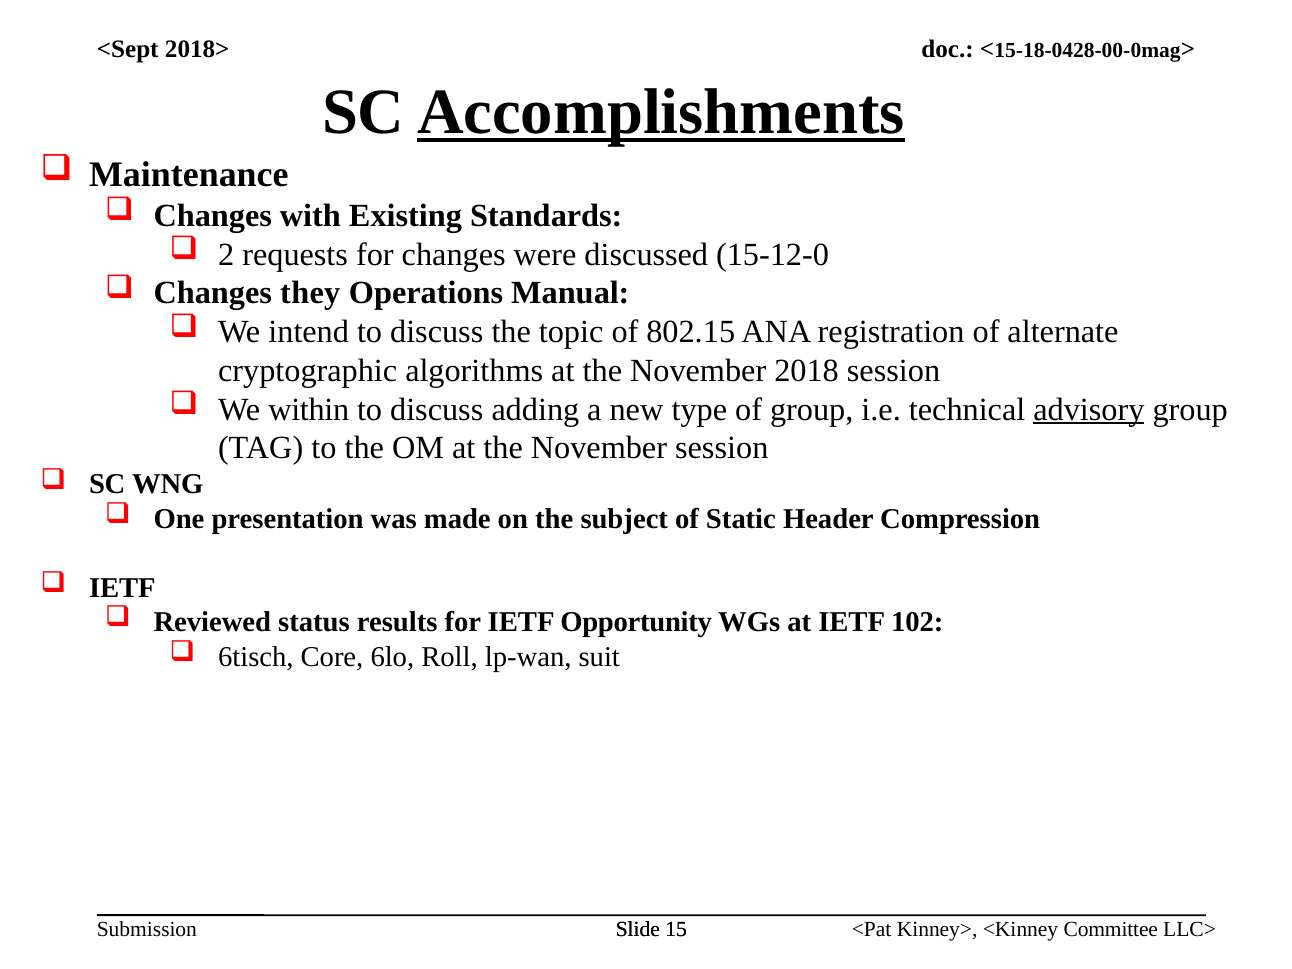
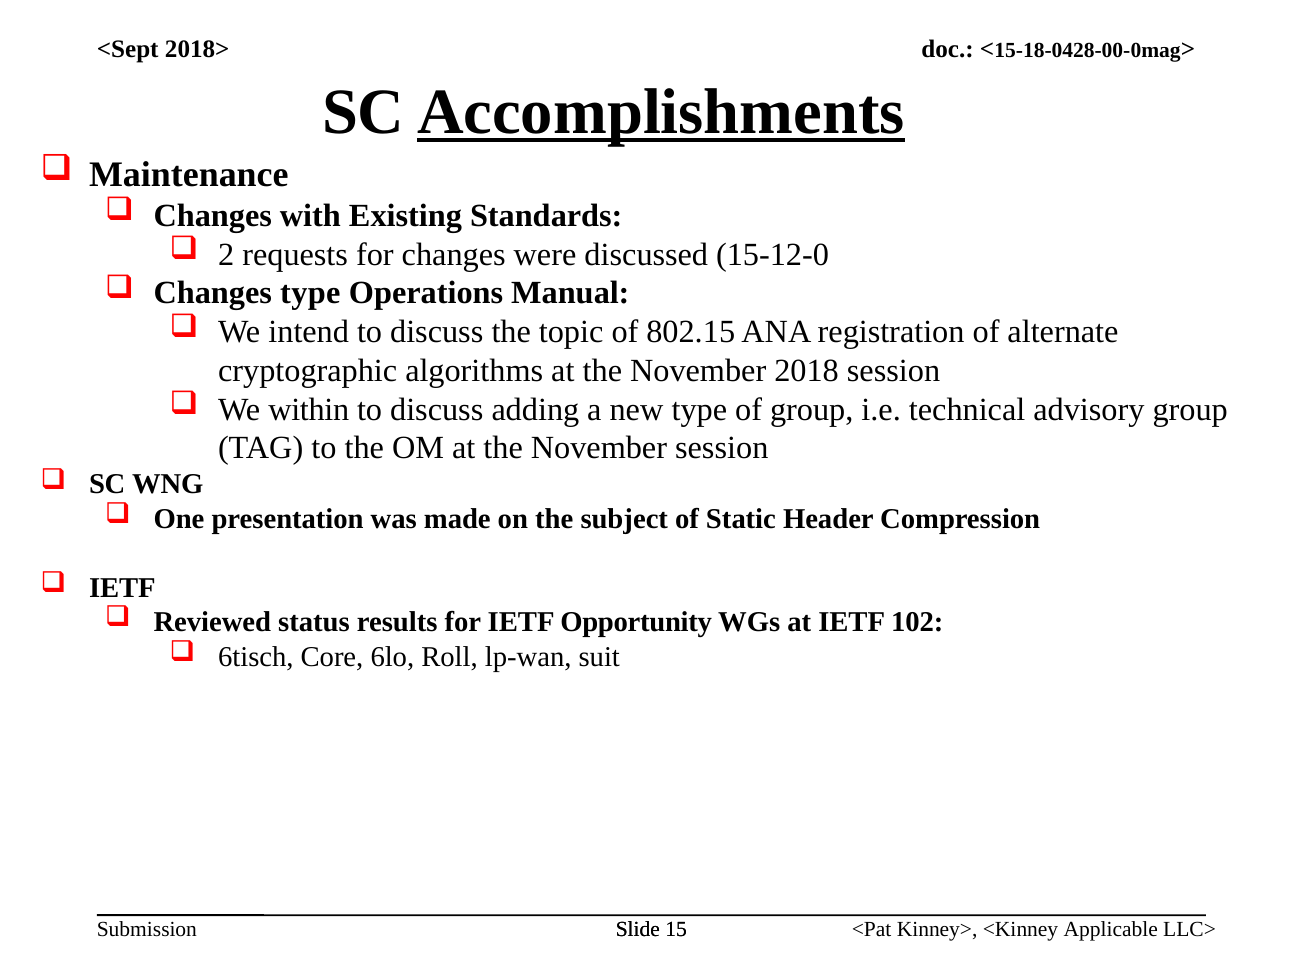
Changes they: they -> type (310, 293)
advisory underline: present -> none (1089, 409)
Committee: Committee -> Applicable (1111, 929)
